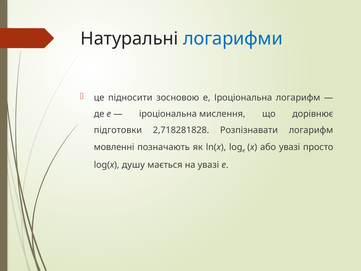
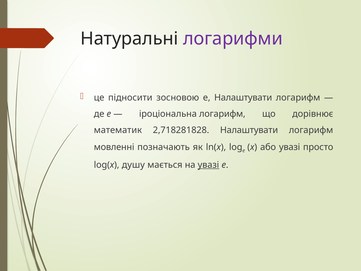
логарифми colour: blue -> purple (233, 39)
е Іроціональна: Іроціональна -> Налаштувати (243, 98)
іроціональна мислення: мислення -> логарифм (222, 114)
підготовки: підготовки -> математик (118, 130)
2,718281828 Розпізнавати: Розпізнавати -> Налаштувати (249, 130)
увазі underline: none -> present (208, 165)
